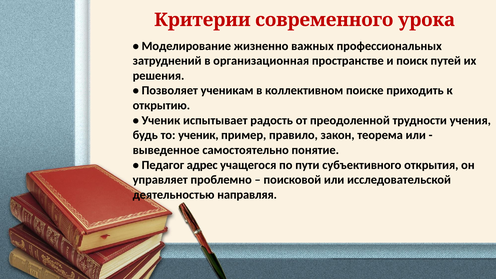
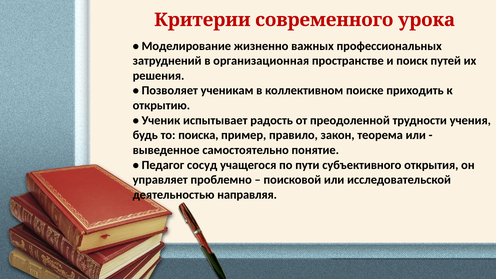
то ученик: ученик -> поиска (198, 135)
адрес: адрес -> сосуд (202, 165)
